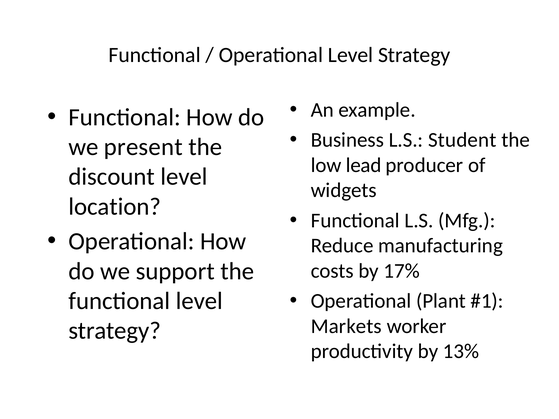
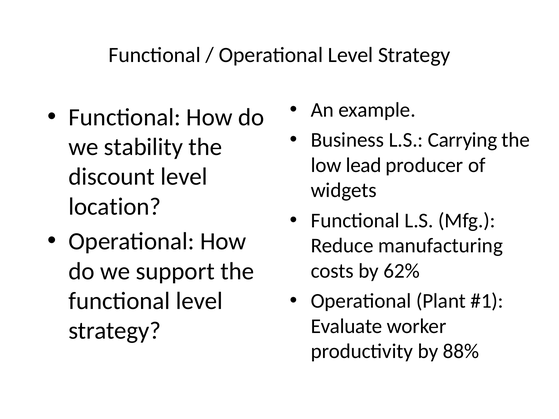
Student: Student -> Carrying (462, 140)
present: present -> stability (143, 147)
17%: 17% -> 62% (402, 271)
Markets: Markets -> Evaluate (346, 326)
13%: 13% -> 88% (461, 352)
